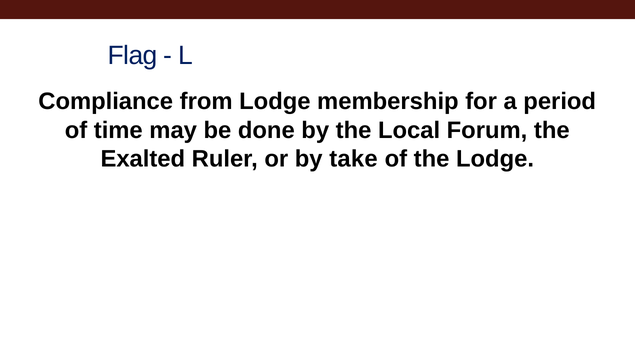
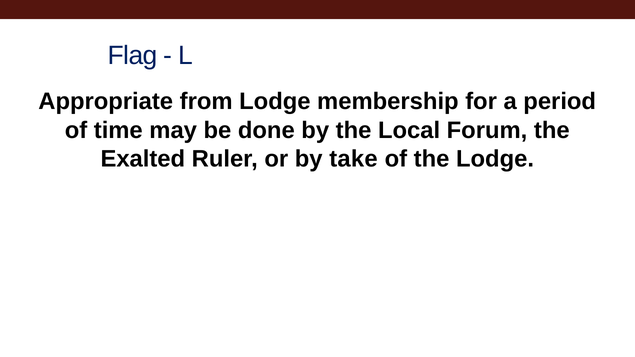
Compliance: Compliance -> Appropriate (106, 102)
